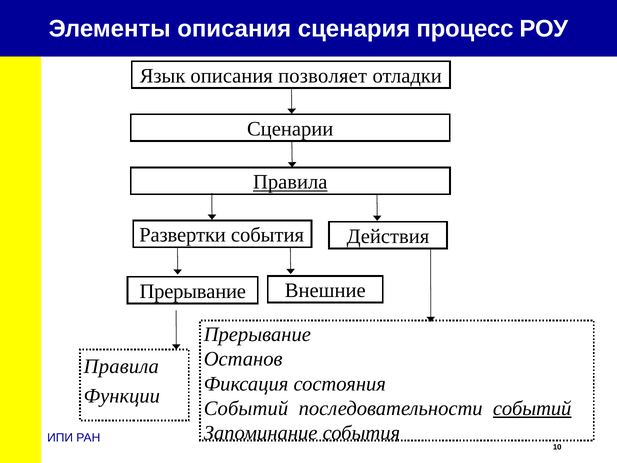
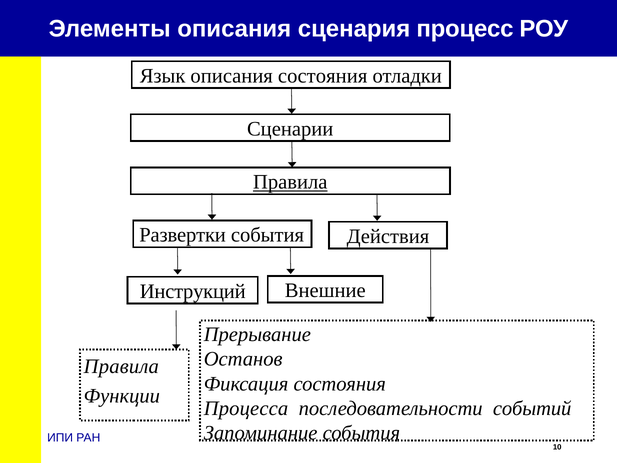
описания позволяет: позволяет -> состояния (323, 76)
Прерывание: Прерывание -> Инструкций (193, 291)
Событий: Событий -> Процесса (246, 408)
событий underline: present -> none (532, 408)
